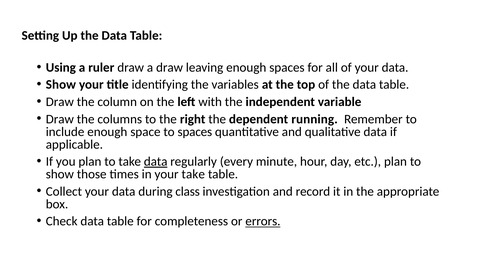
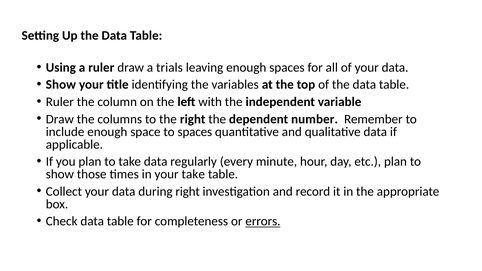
a draw: draw -> trials (169, 68)
Draw: Draw -> Ruler (60, 102)
running: running -> number (315, 119)
data underline: present -> none (156, 162)
during class: class -> right (188, 192)
